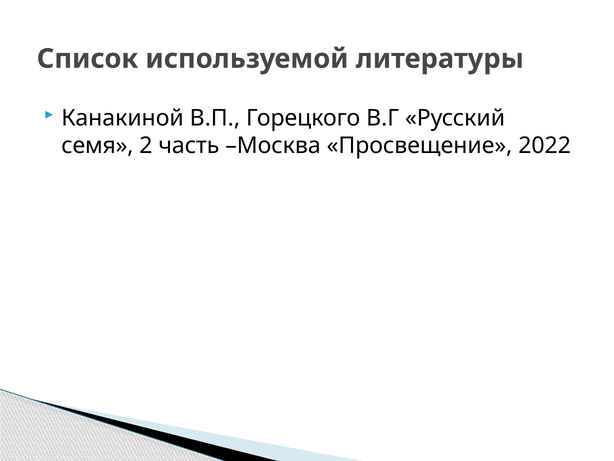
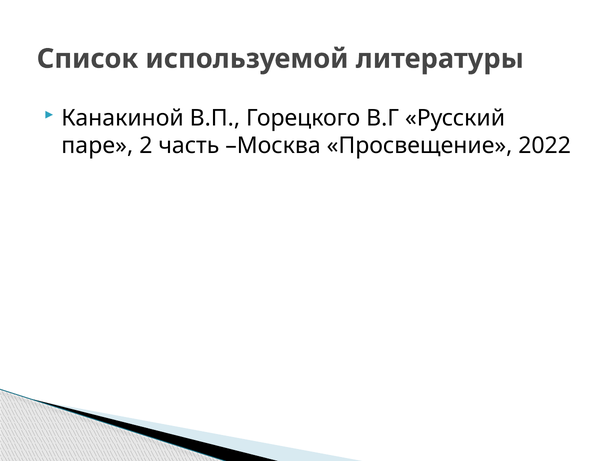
семя: семя -> паре (97, 146)
